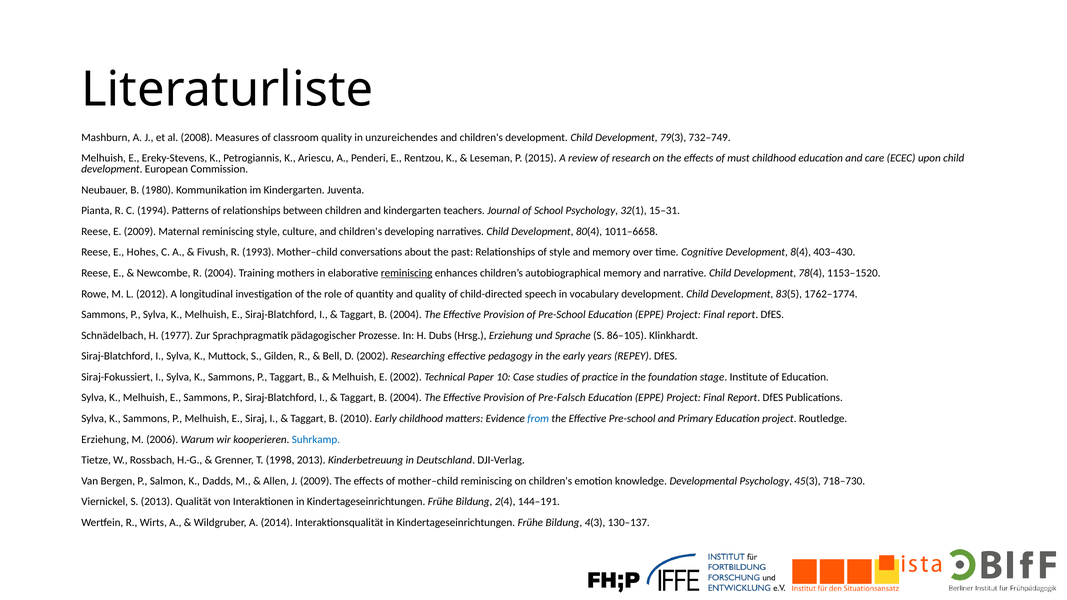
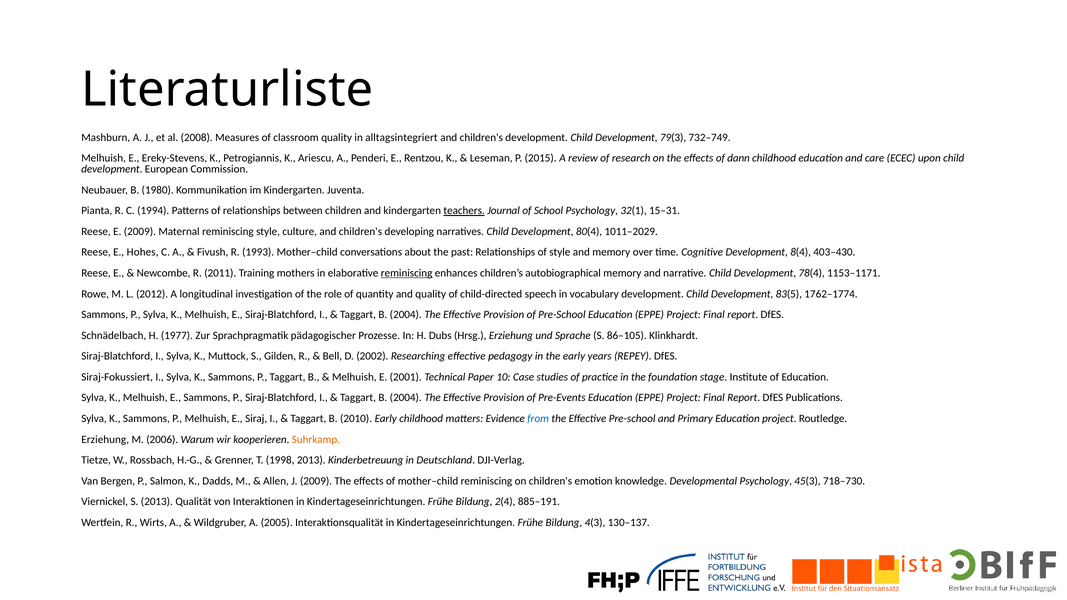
unzureichendes: unzureichendes -> alltagsintegriert (401, 138)
must: must -> dann (739, 158)
teachers underline: none -> present (464, 211)
1011–6658: 1011–6658 -> 1011–2029 (631, 232)
R 2004: 2004 -> 2011 (220, 273)
1153–1520: 1153–1520 -> 1153–1171 (854, 273)
E 2002: 2002 -> 2001 (406, 377)
Pre-Falsch: Pre-Falsch -> Pre-Events (562, 398)
Suhrkamp colour: blue -> orange (316, 439)
144–191: 144–191 -> 885–191 (539, 502)
2014: 2014 -> 2005 (277, 523)
